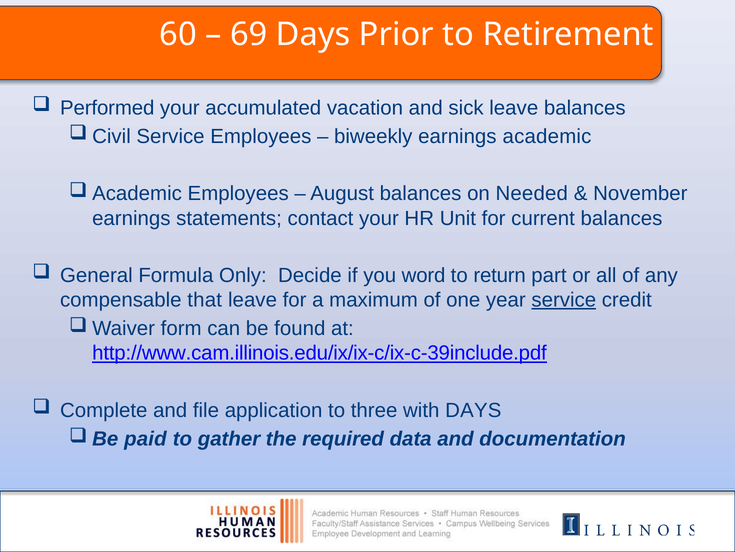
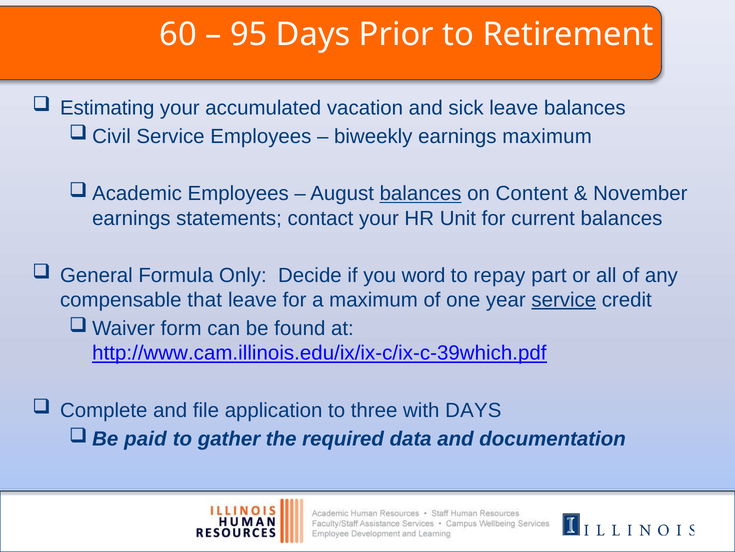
69: 69 -> 95 (249, 34)
Performed: Performed -> Estimating (107, 108)
earnings academic: academic -> maximum (547, 136)
balances underline: none -> present (421, 193)
Needed: Needed -> Content (532, 193)
return: return -> repay (499, 275)
http://www.cam.illinois.edu/ix/ix-c/ix-c-39include.pdf: http://www.cam.illinois.edu/ix/ix-c/ix-c-39include.pdf -> http://www.cam.illinois.edu/ix/ix-c/ix-c-39which.pdf (319, 353)
